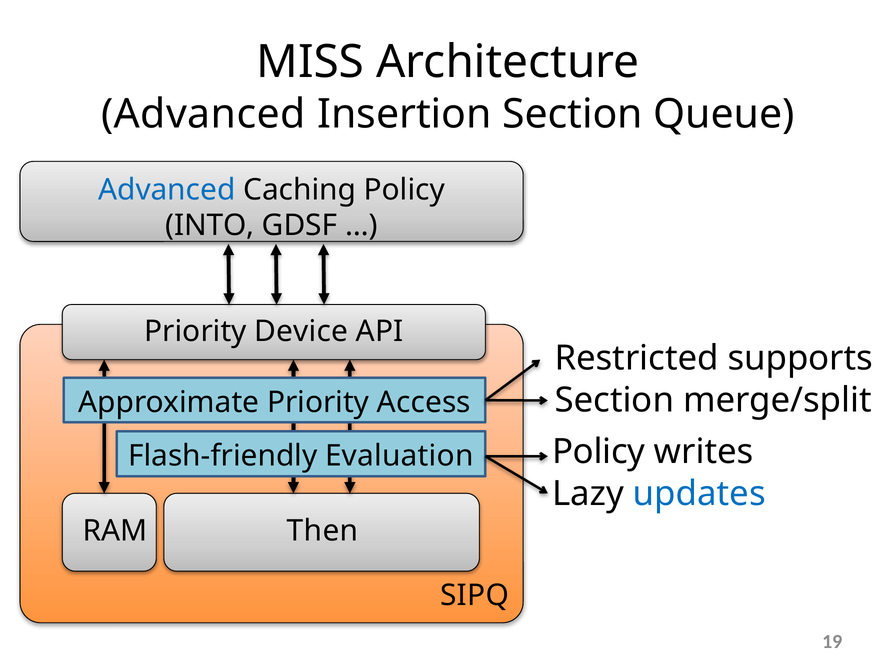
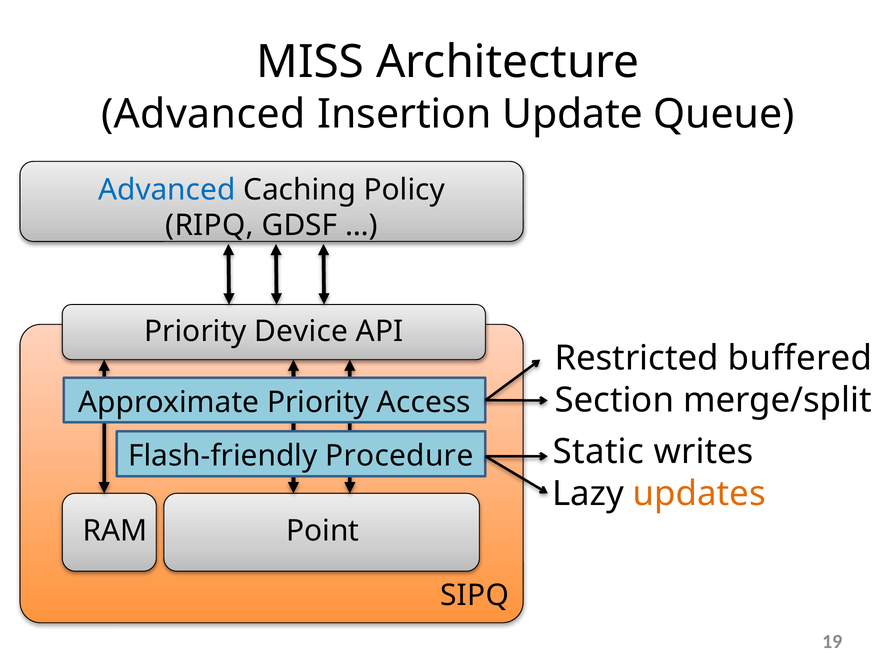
Insertion Section: Section -> Update (573, 114)
INTO: INTO -> RIPQ (210, 226)
supports: supports -> buffered (800, 358)
Policy: Policy -> Static (598, 452)
Evaluation: Evaluation -> Procedure (399, 456)
updates colour: blue -> orange (699, 494)
Then: Then -> Point (323, 531)
